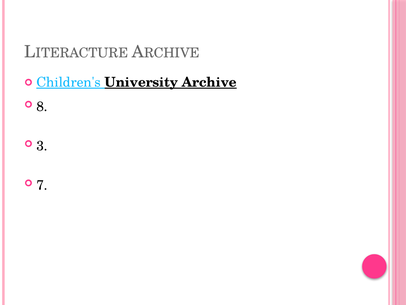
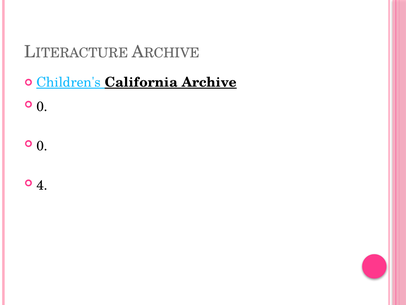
University: University -> California (141, 82)
8: 8 -> 0 (42, 106)
3: 3 -> 0 (42, 146)
7: 7 -> 4 (42, 185)
